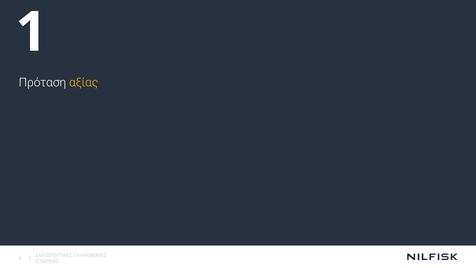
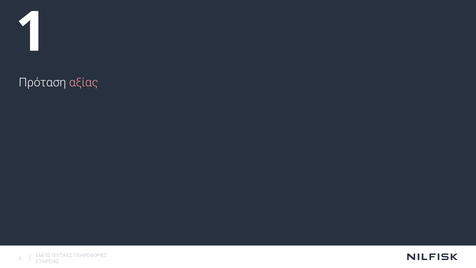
αξίας colour: yellow -> pink (84, 82)
